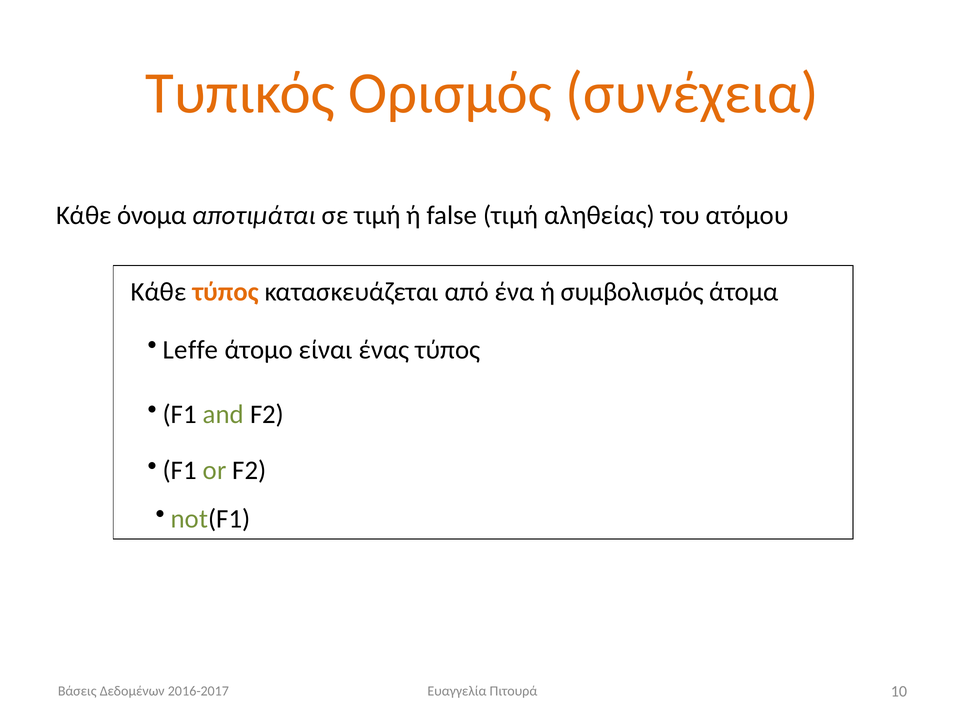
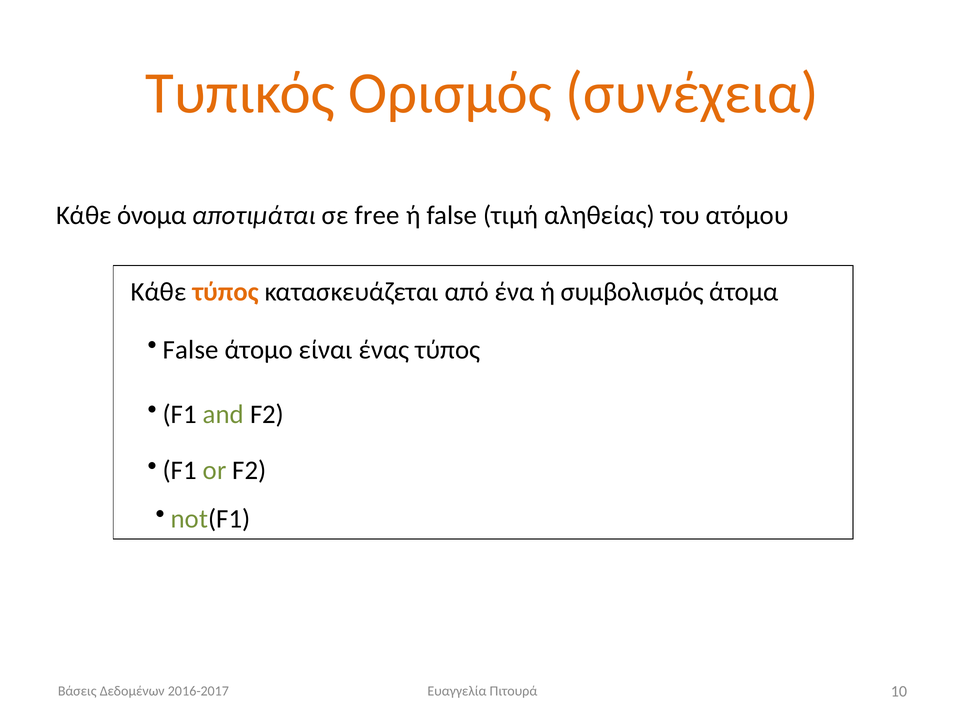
σε τιμή: τιμή -> free (377, 215)
Leffe: Leffe -> False (191, 350)
